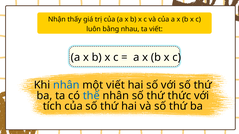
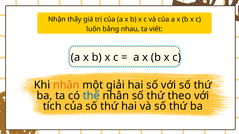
nhân colour: blue -> orange (66, 85)
một viết: viết -> giải (115, 85)
thức: thức -> theo (179, 96)
